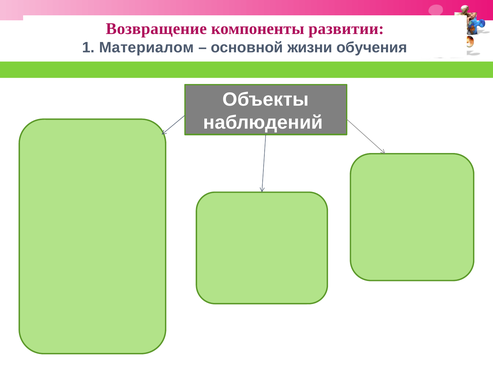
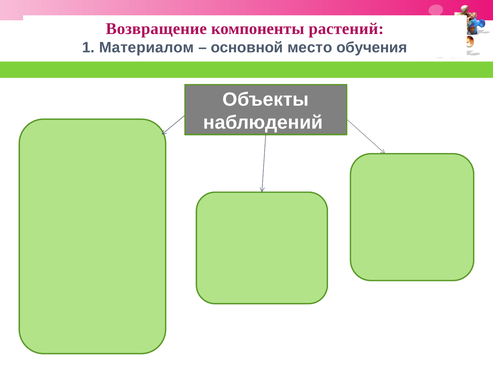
развитии: развитии -> растений (346, 29)
жизни: жизни -> место (310, 48)
